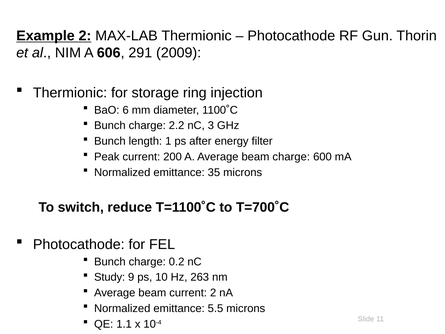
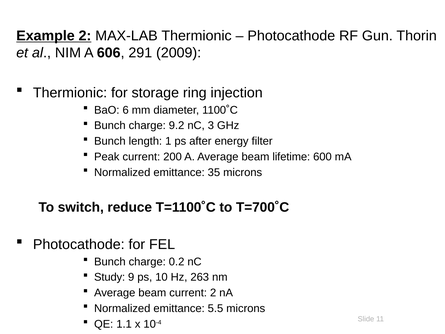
2.2: 2.2 -> 9.2 (177, 126)
beam charge: charge -> lifetime (291, 157)
